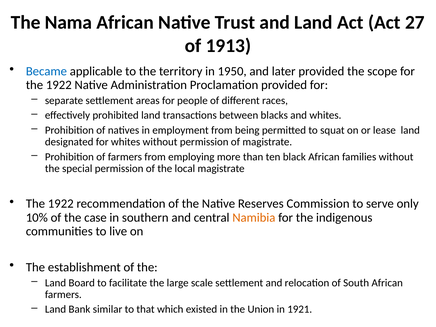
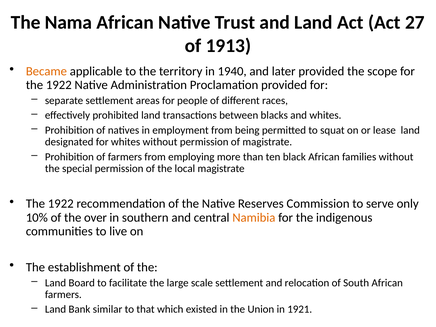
Became colour: blue -> orange (46, 71)
1950: 1950 -> 1940 (232, 71)
case: case -> over (95, 217)
